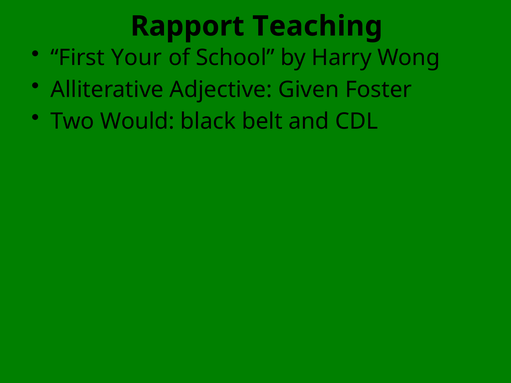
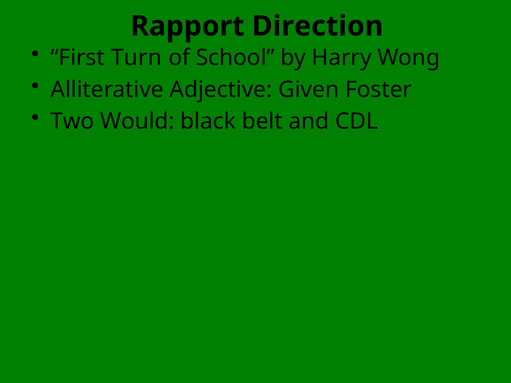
Teaching: Teaching -> Direction (318, 26)
Your: Your -> Turn (136, 58)
